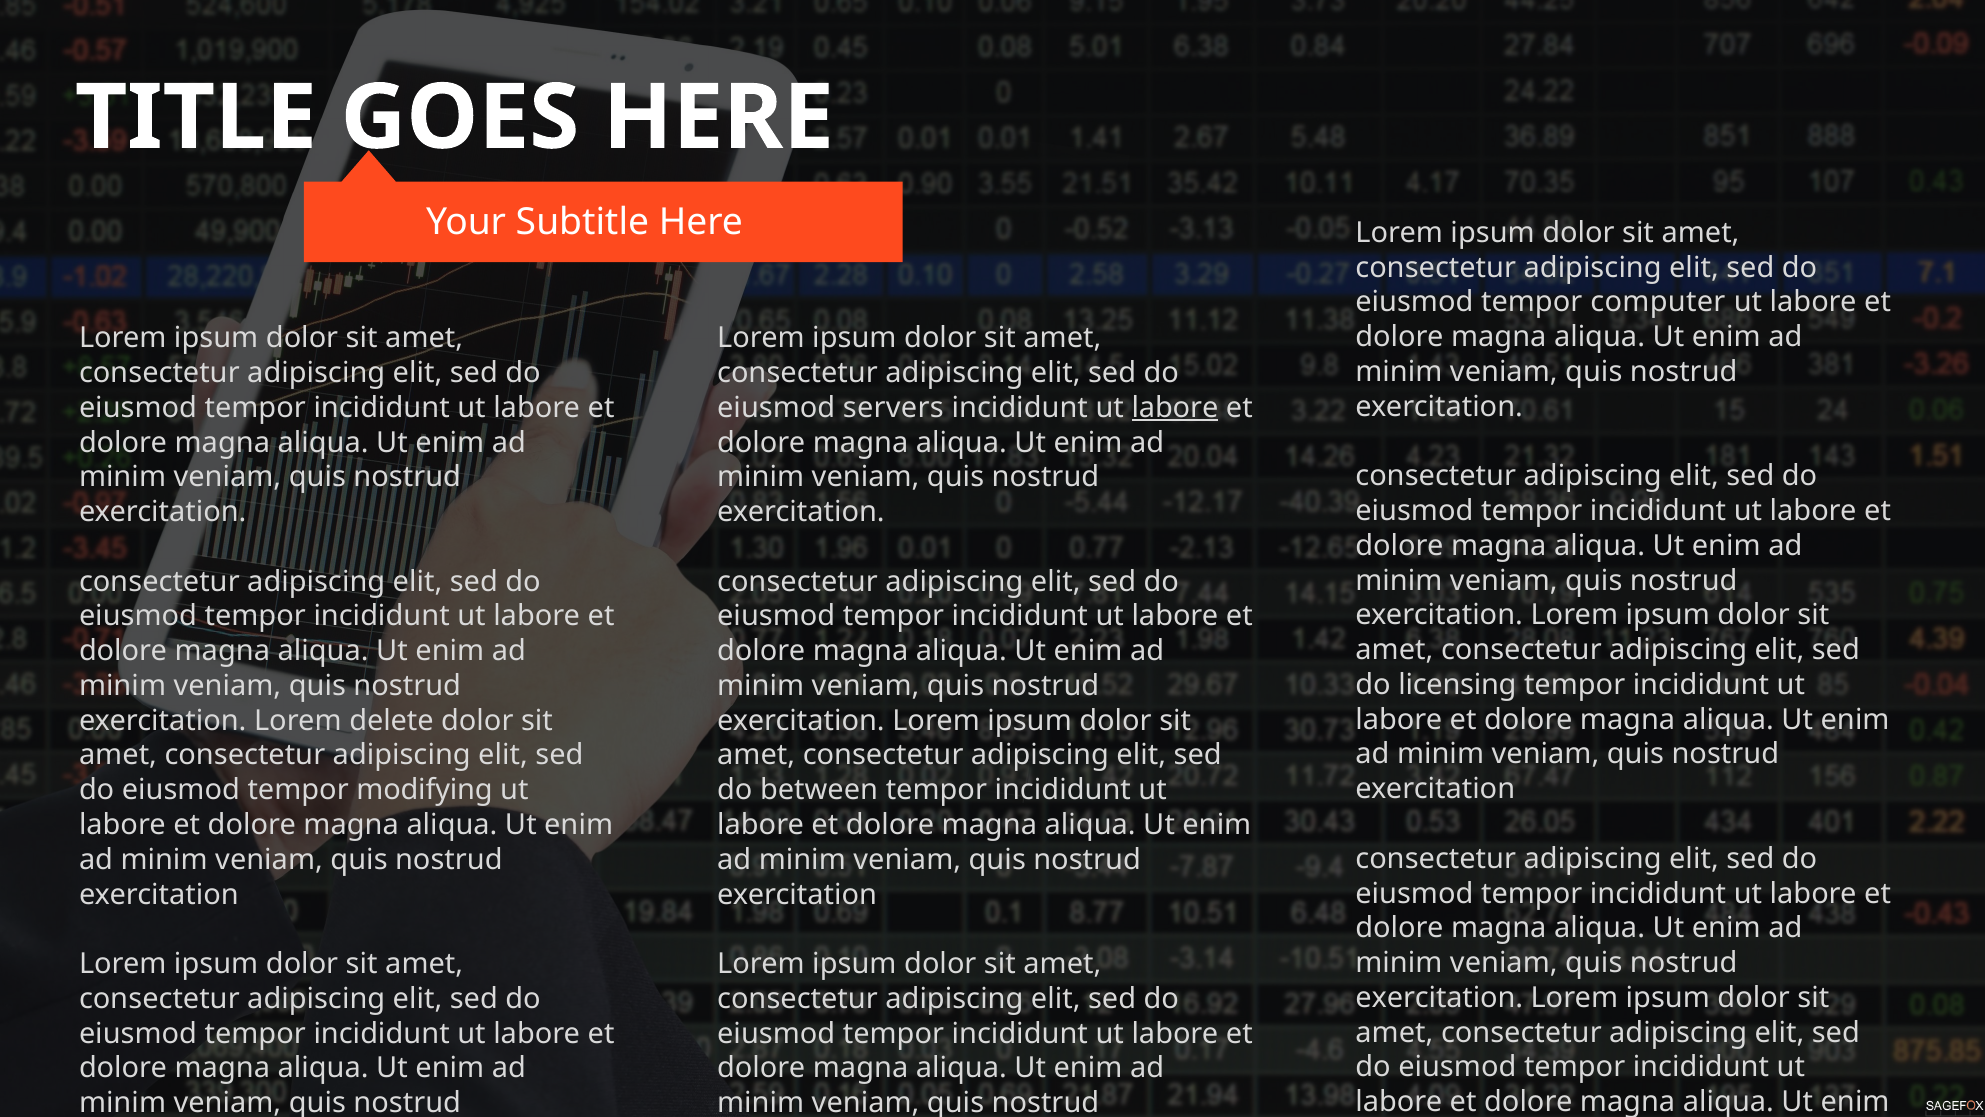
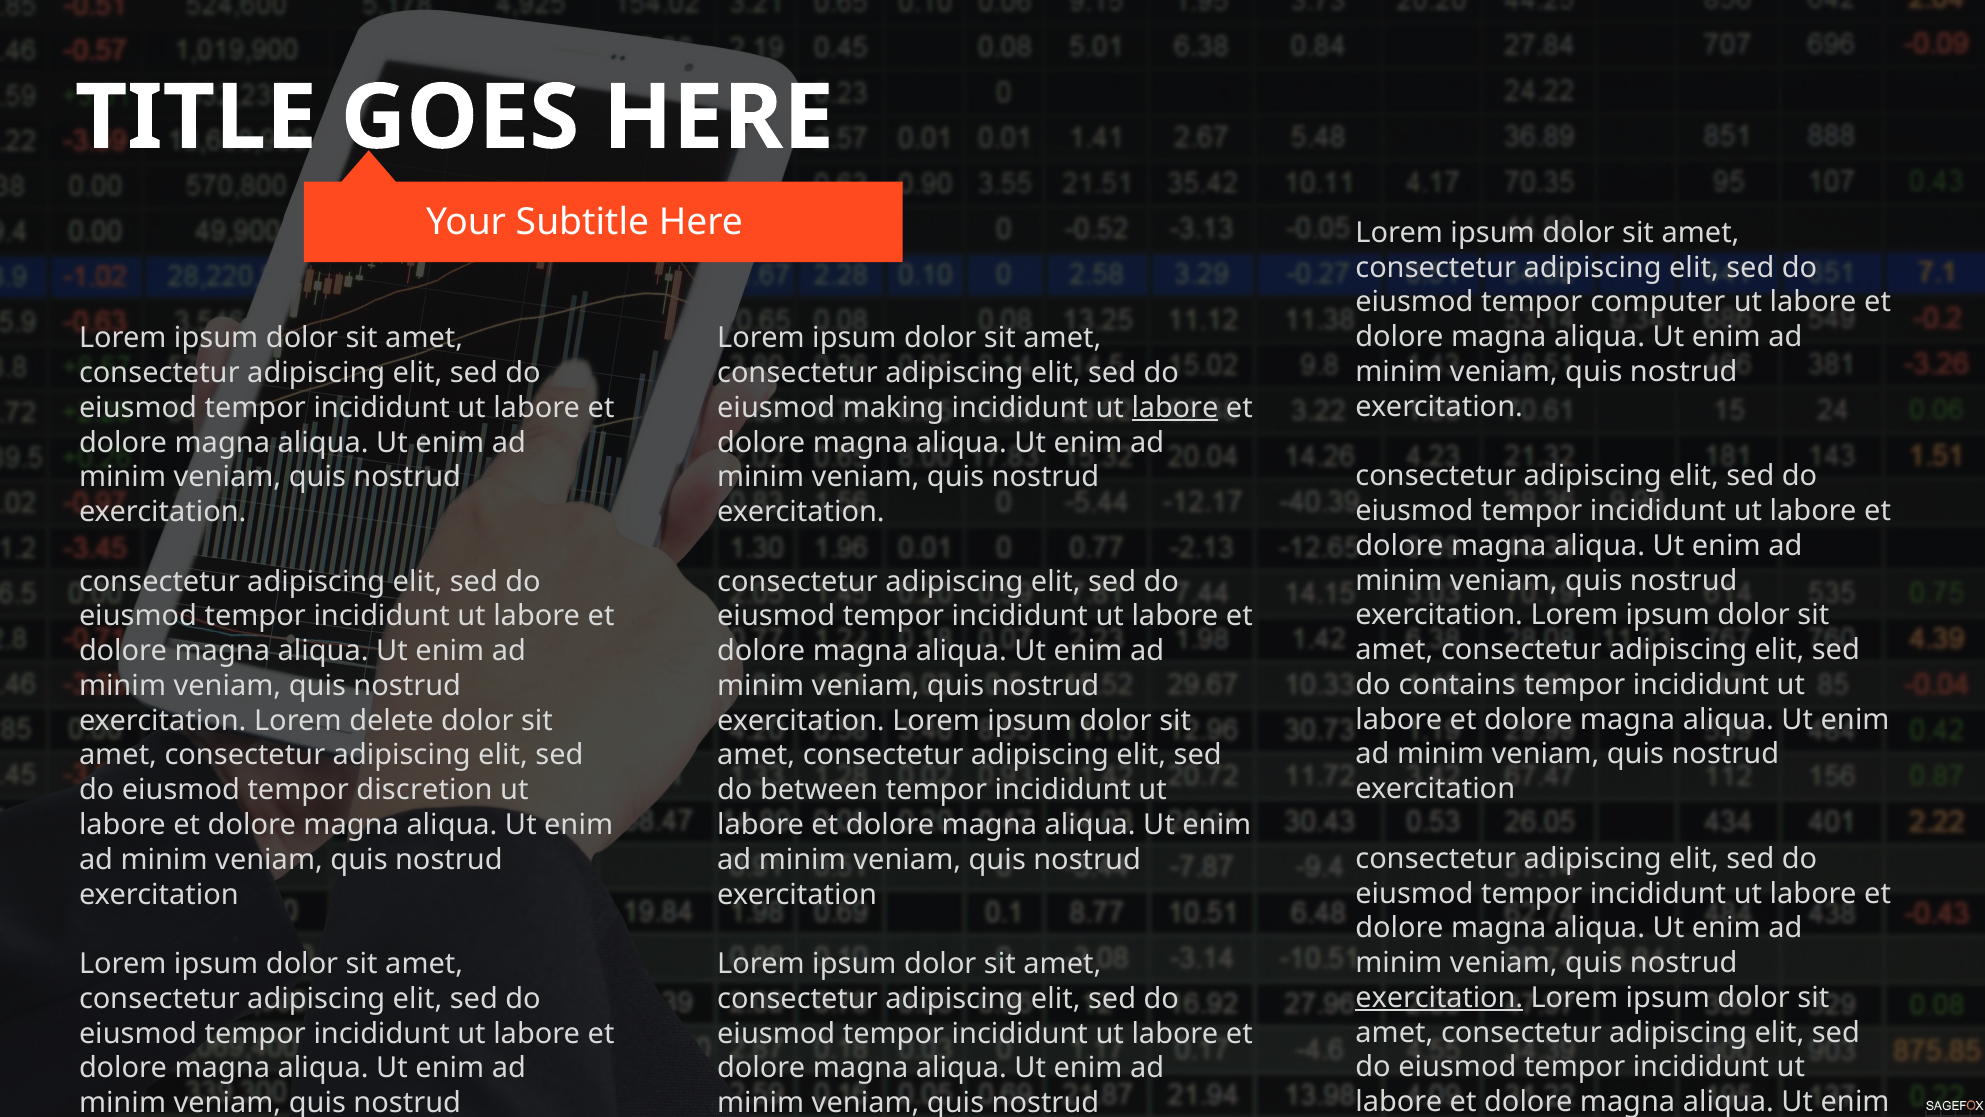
servers: servers -> making (894, 408)
licensing: licensing -> contains (1457, 685)
modifying: modifying -> discretion (424, 790)
exercitation underline: none -> present (1439, 997)
